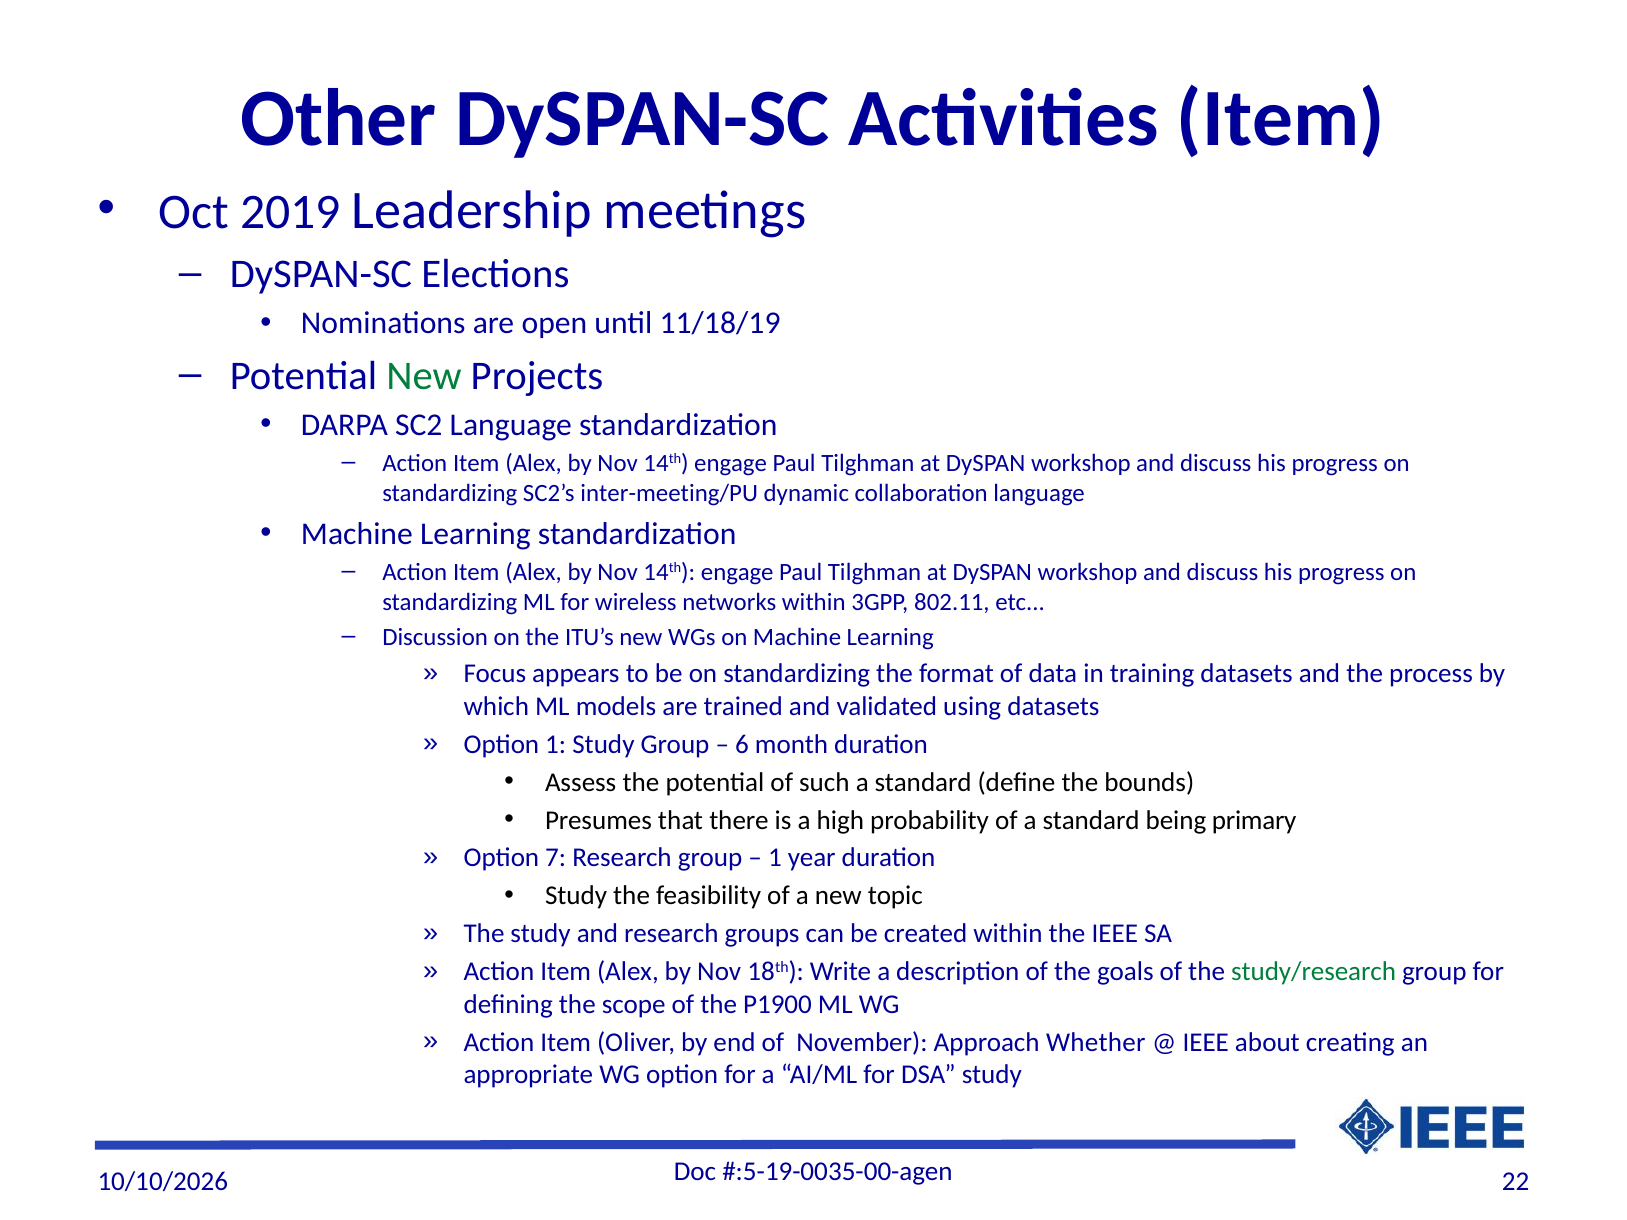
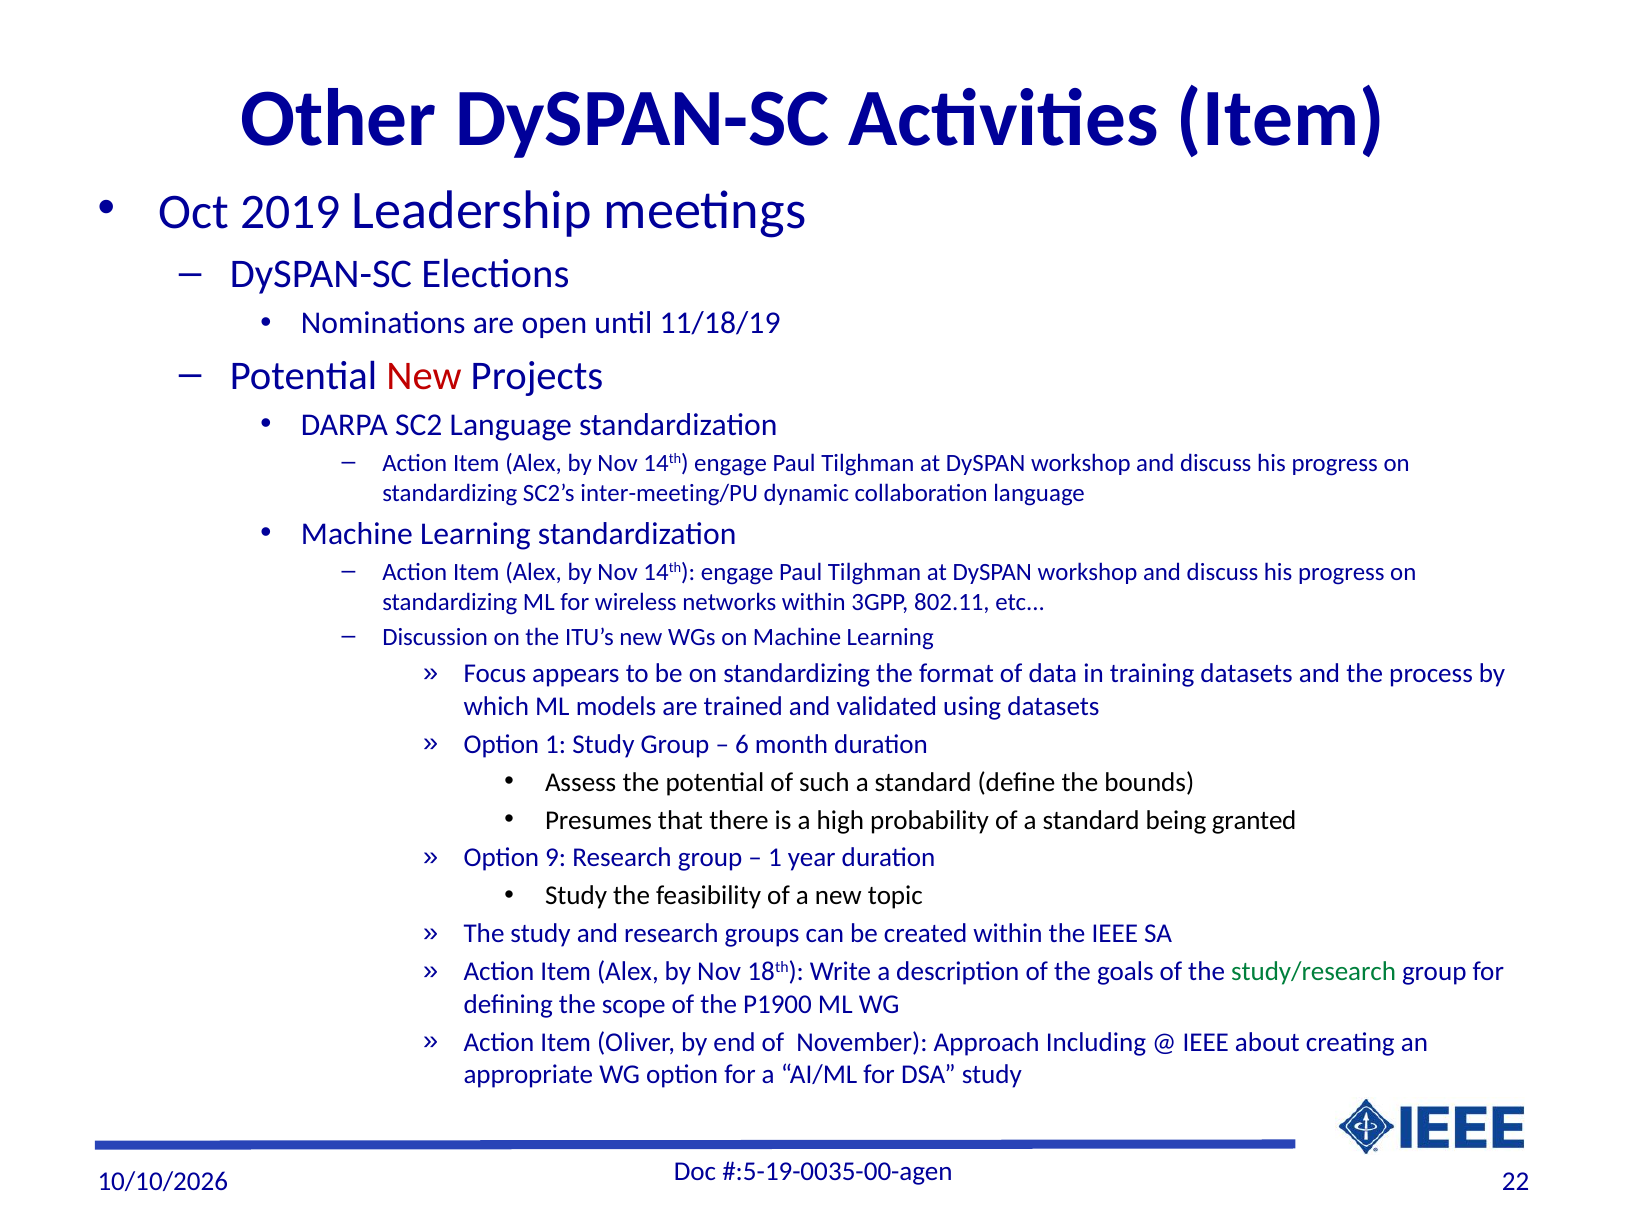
New colour: green -> red (424, 376)
primary: primary -> granted (1254, 820)
7: 7 -> 9 (556, 858)
Whether: Whether -> Including (1096, 1043)
